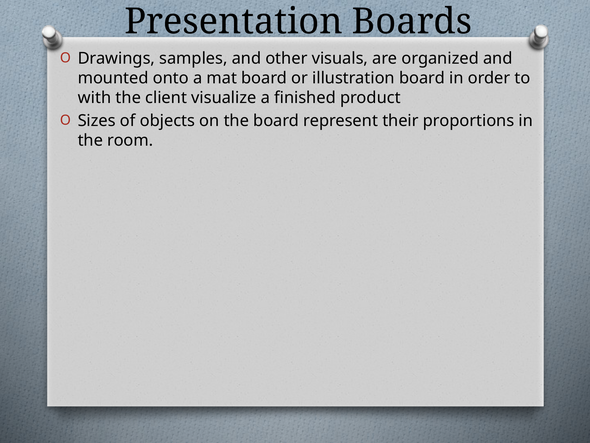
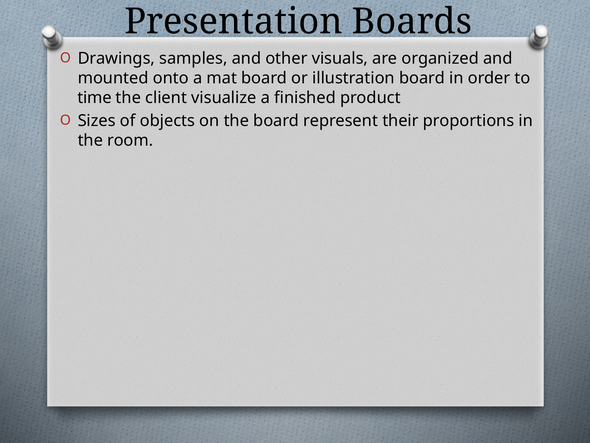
with: with -> time (95, 98)
